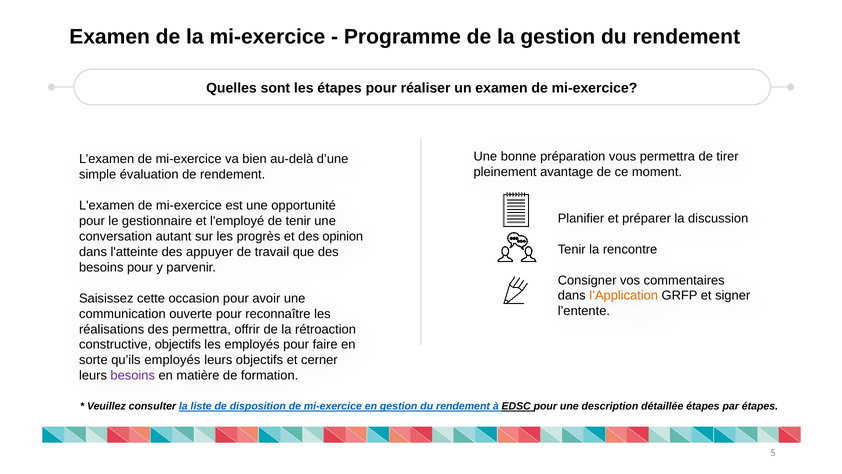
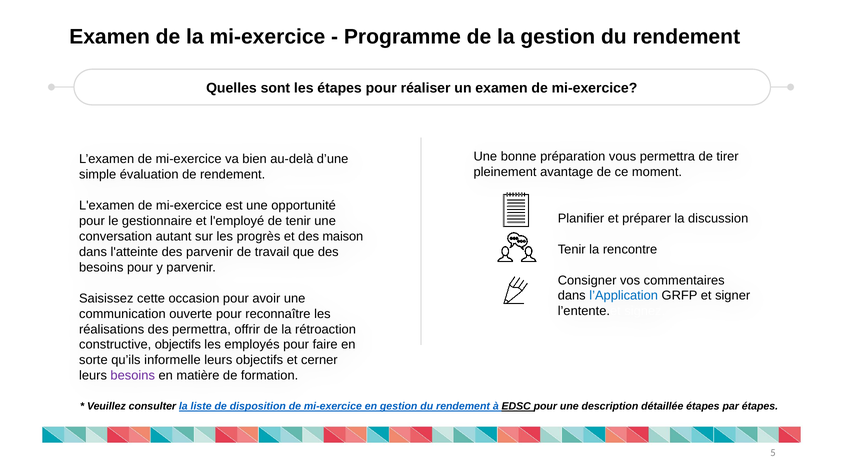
opinion: opinion -> maison (343, 236)
des appuyer: appuyer -> parvenir (210, 252)
l’Application colour: orange -> blue (624, 296)
qu’ils employés: employés -> informelle (172, 360)
